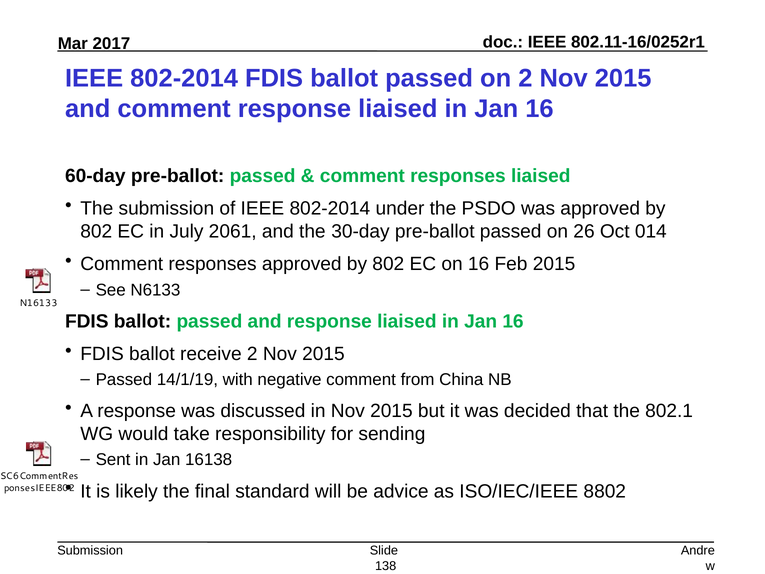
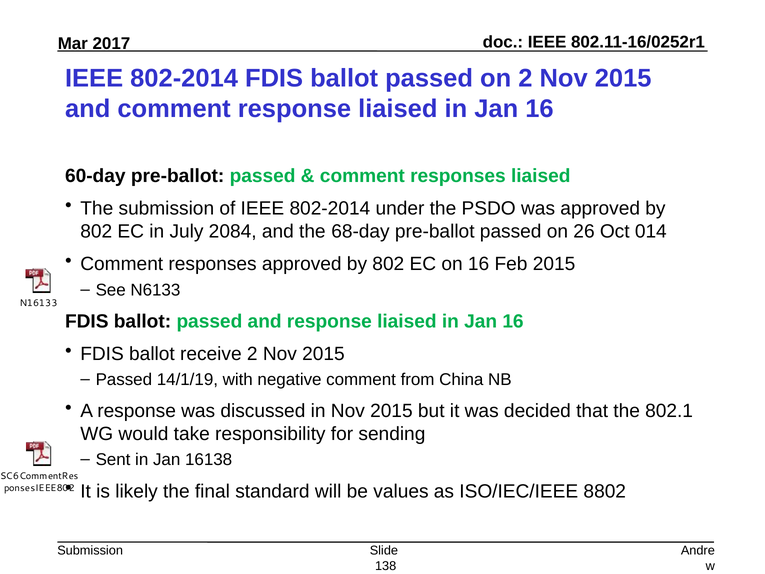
2061: 2061 -> 2084 (233, 232)
30-day: 30-day -> 68-day (360, 232)
advice: advice -> values (401, 491)
